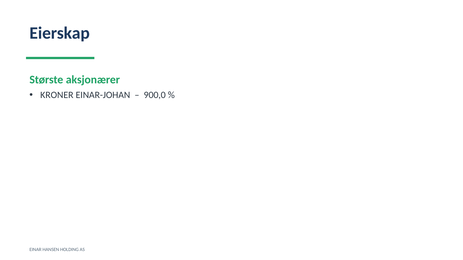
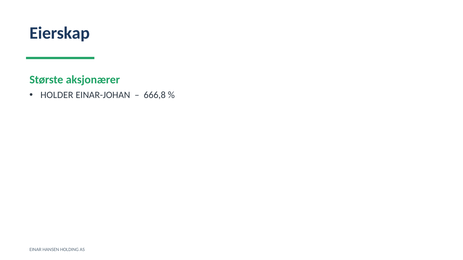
KRONER: KRONER -> HOLDER (57, 95)
900,0: 900,0 -> 666,8 (155, 95)
